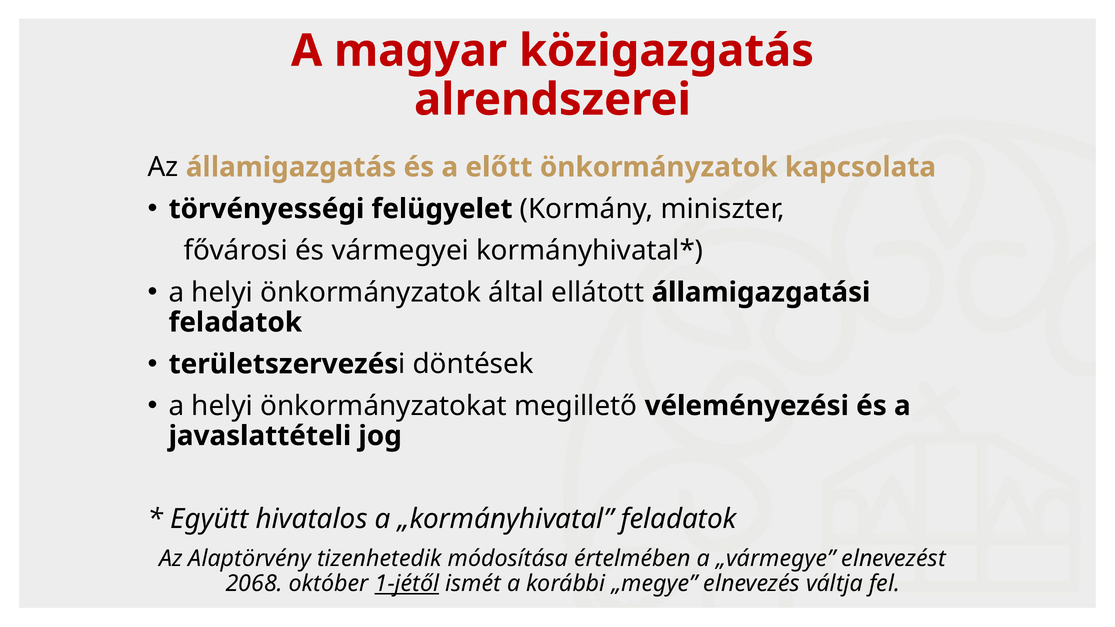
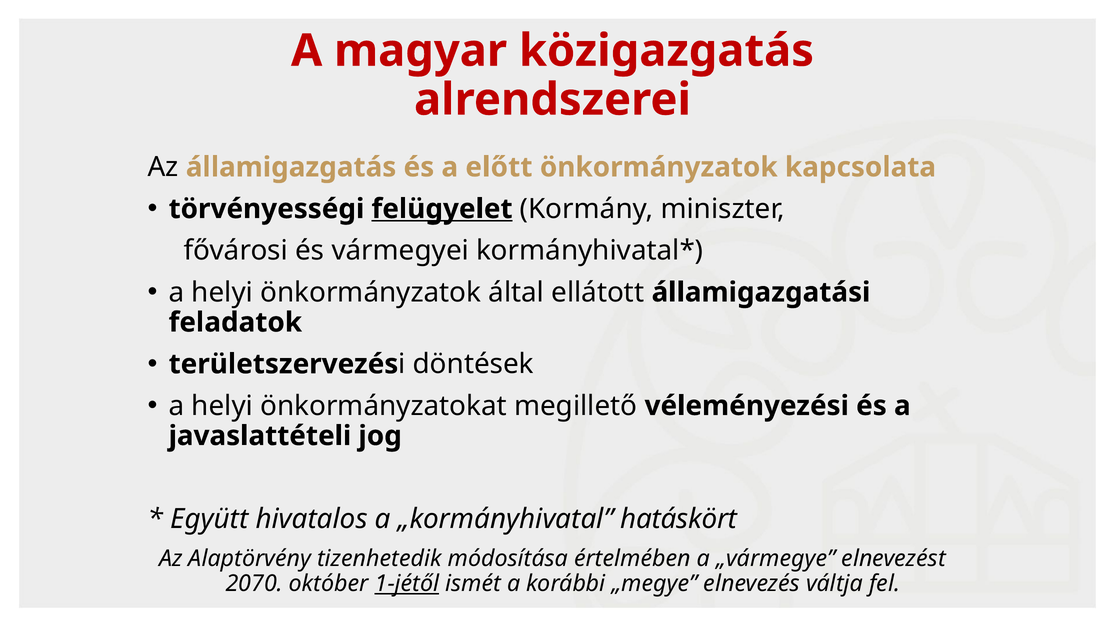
felügyelet underline: none -> present (442, 209)
„kormányhivatal feladatok: feladatok -> hatáskört (679, 519)
2068: 2068 -> 2070 (254, 584)
